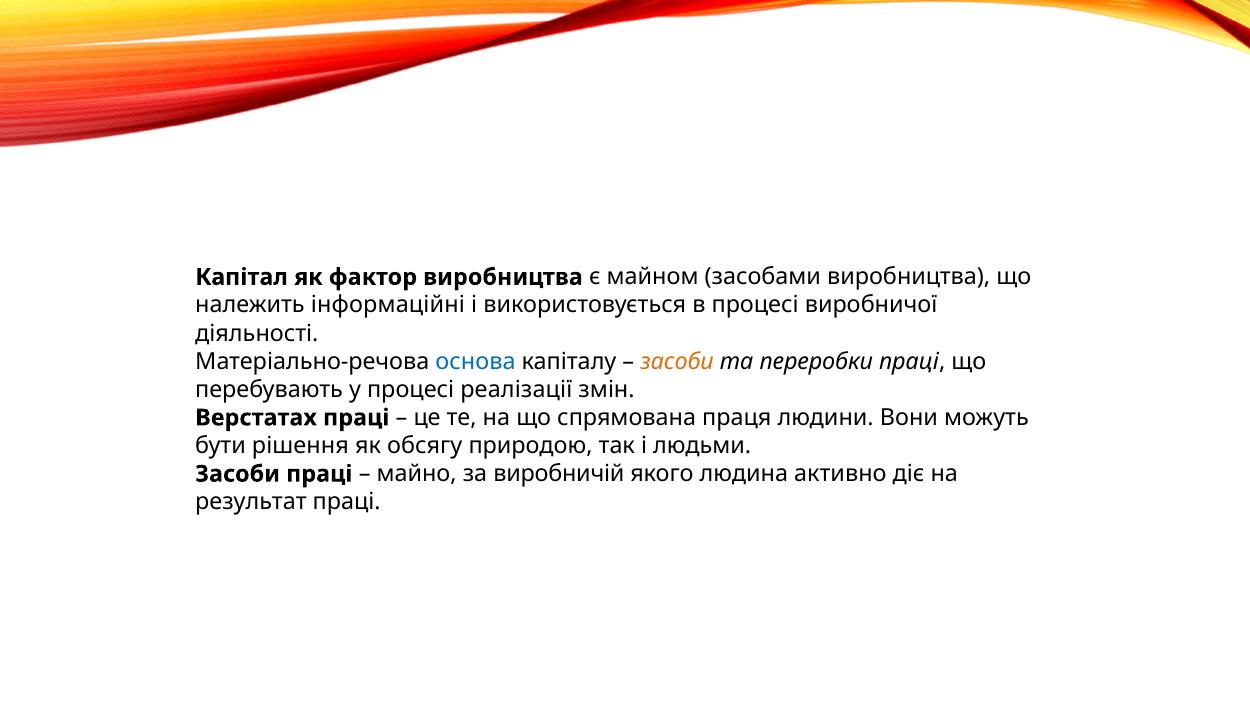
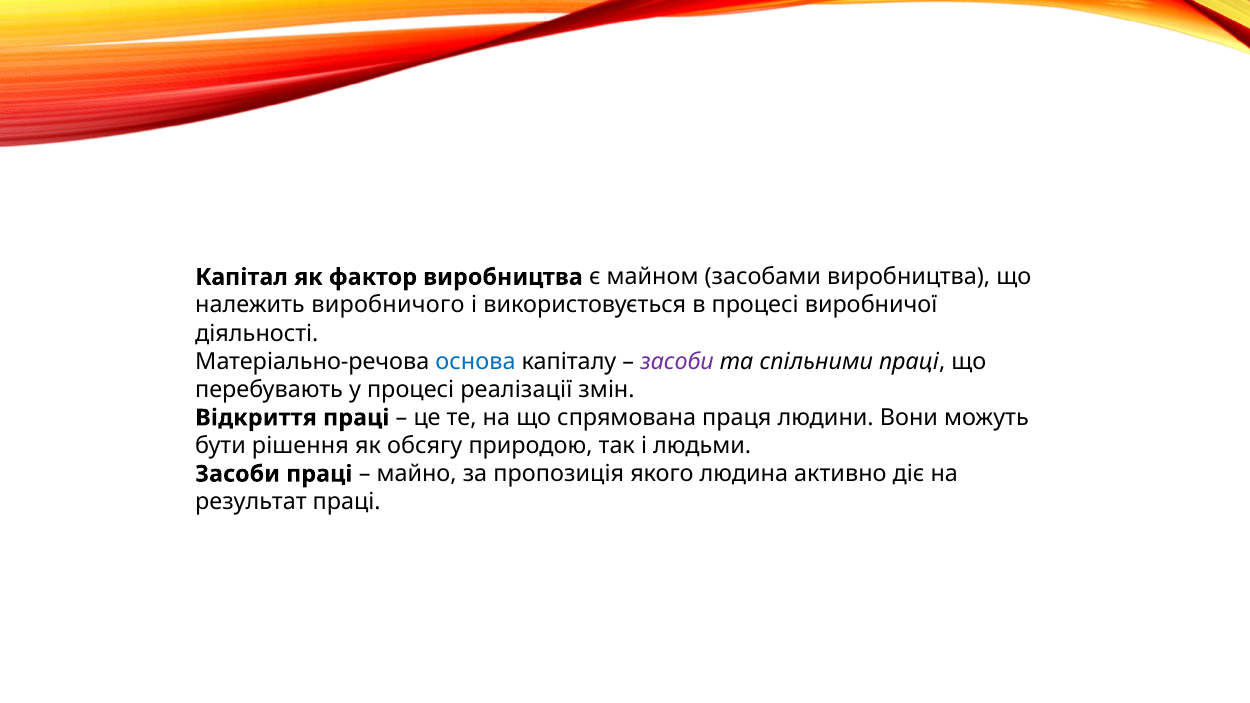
інформаційні: інформаційні -> виробничого (388, 305)
засоби colour: orange -> purple (677, 362)
переробки: переробки -> спільними (816, 362)
Верстатах: Верстатах -> Відкриття (256, 418)
виробничій: виробничій -> пропозиція (559, 474)
